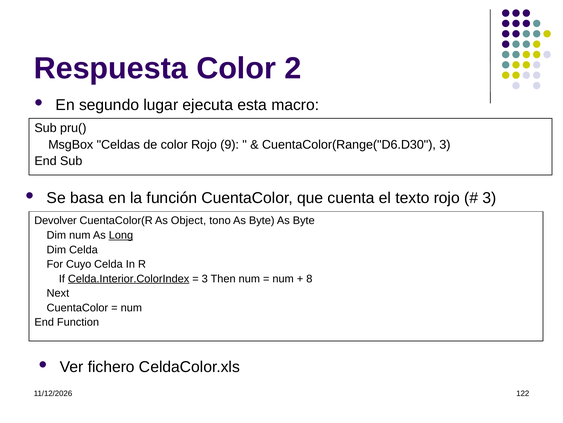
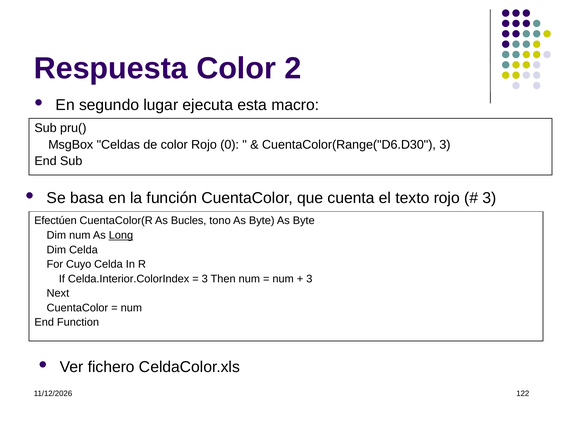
9: 9 -> 0 (230, 144)
Devolver: Devolver -> Efectúen (56, 220)
Object: Object -> Bucles (189, 220)
Celda.Interior.ColorIndex underline: present -> none (129, 278)
8: 8 -> 3 (309, 278)
